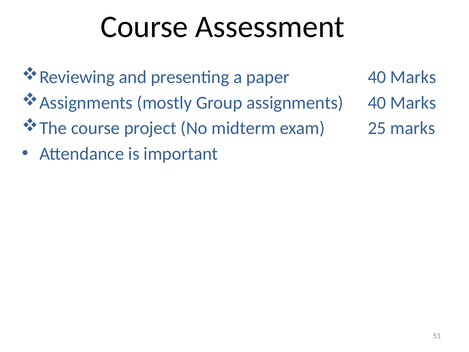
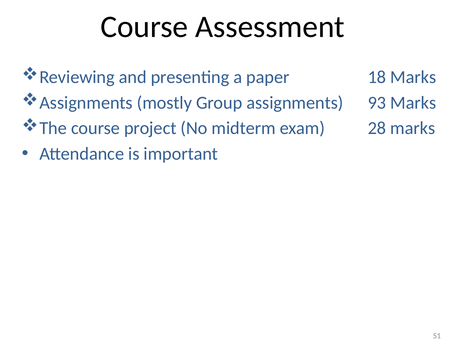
paper 40: 40 -> 18 (377, 77)
assignments 40: 40 -> 93 (377, 103)
25: 25 -> 28 (377, 128)
